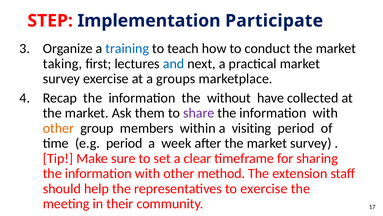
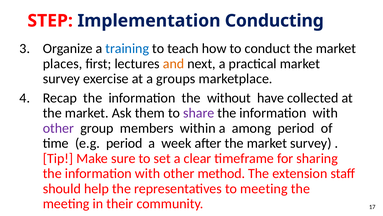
Participate: Participate -> Conducting (274, 21)
taking: taking -> places (63, 63)
and colour: blue -> orange (174, 63)
other colour: orange -> purple (58, 128)
visiting: visiting -> among (251, 128)
to exercise: exercise -> meeting (264, 188)
